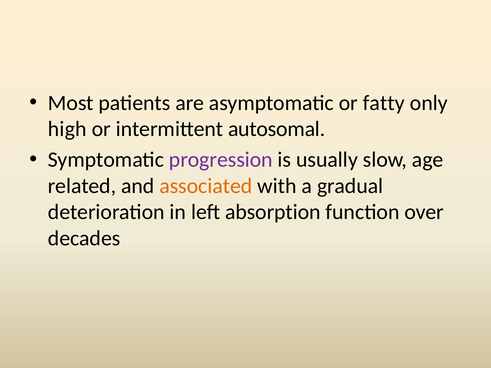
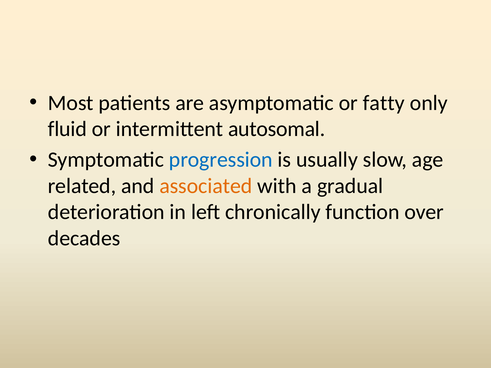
high: high -> fluid (67, 129)
progression colour: purple -> blue (221, 160)
absorption: absorption -> chronically (273, 212)
